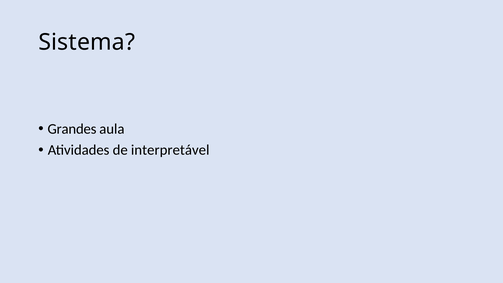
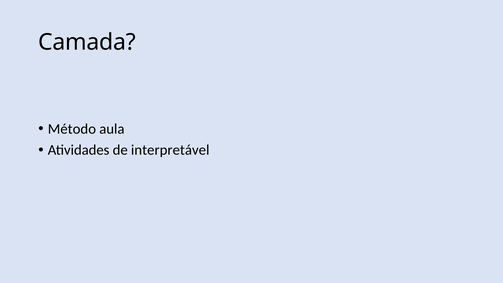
Sistema: Sistema -> Camada (87, 42)
Grandes: Grandes -> Método (72, 129)
